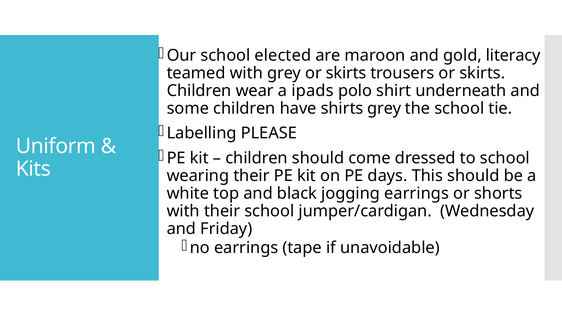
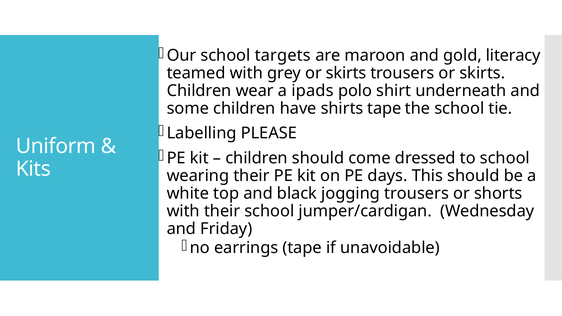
elected: elected -> targets (283, 55)
shirts grey: grey -> tape (384, 109)
jogging earrings: earrings -> trousers (417, 193)
